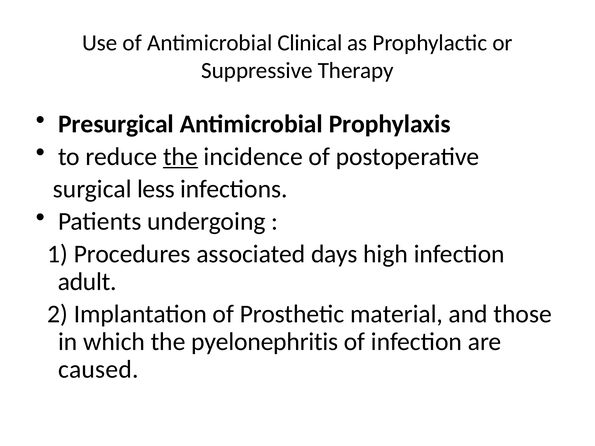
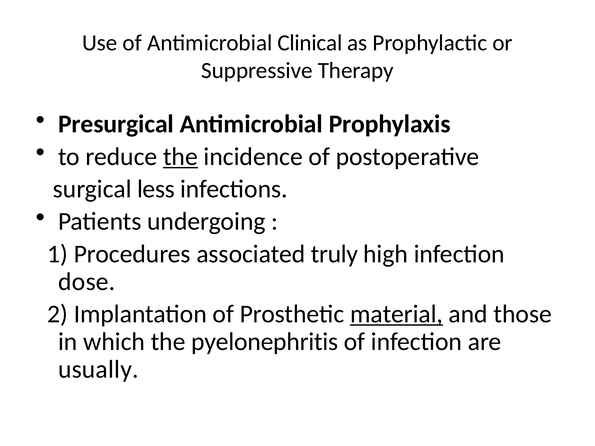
days: days -> truly (334, 254)
adult: adult -> dose (87, 282)
material underline: none -> present (397, 314)
caused: caused -> usually (98, 370)
